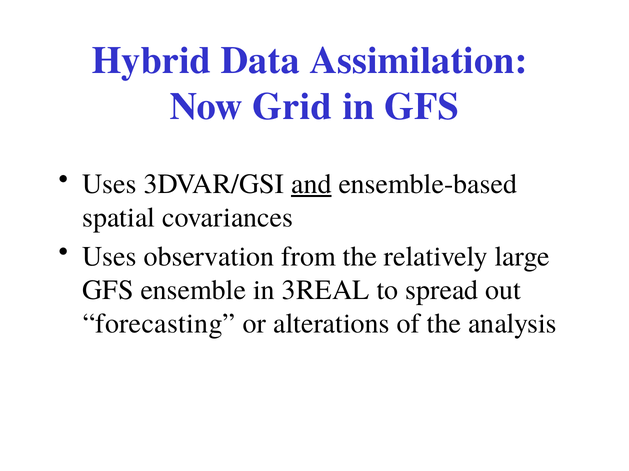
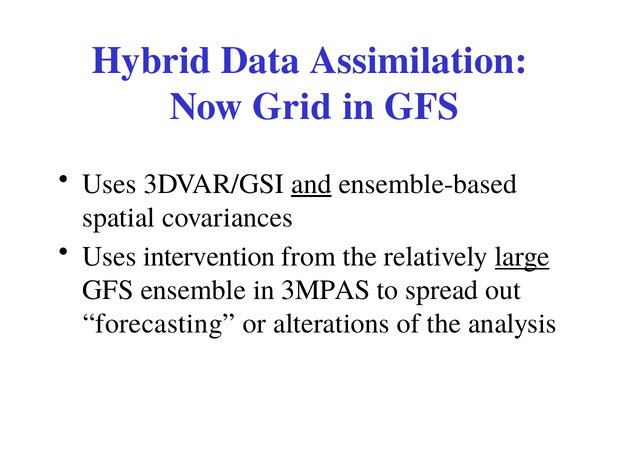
observation: observation -> intervention (209, 257)
large underline: none -> present (522, 257)
3REAL: 3REAL -> 3MPAS (326, 291)
